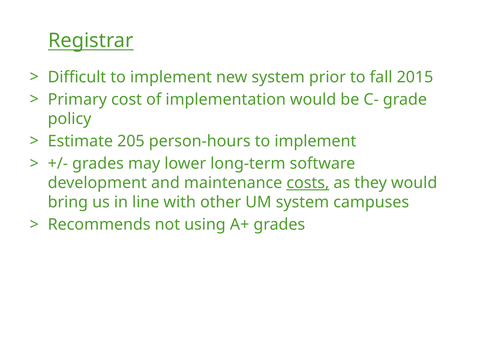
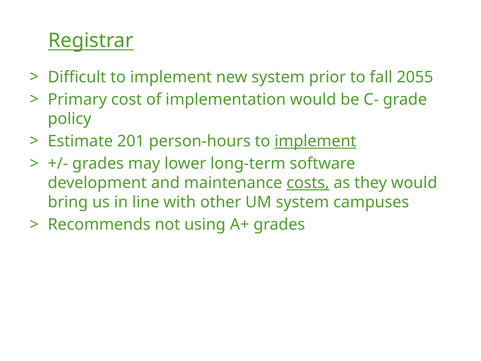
2015: 2015 -> 2055 (415, 77)
205: 205 -> 201 (131, 141)
implement underline: none -> present (315, 141)
